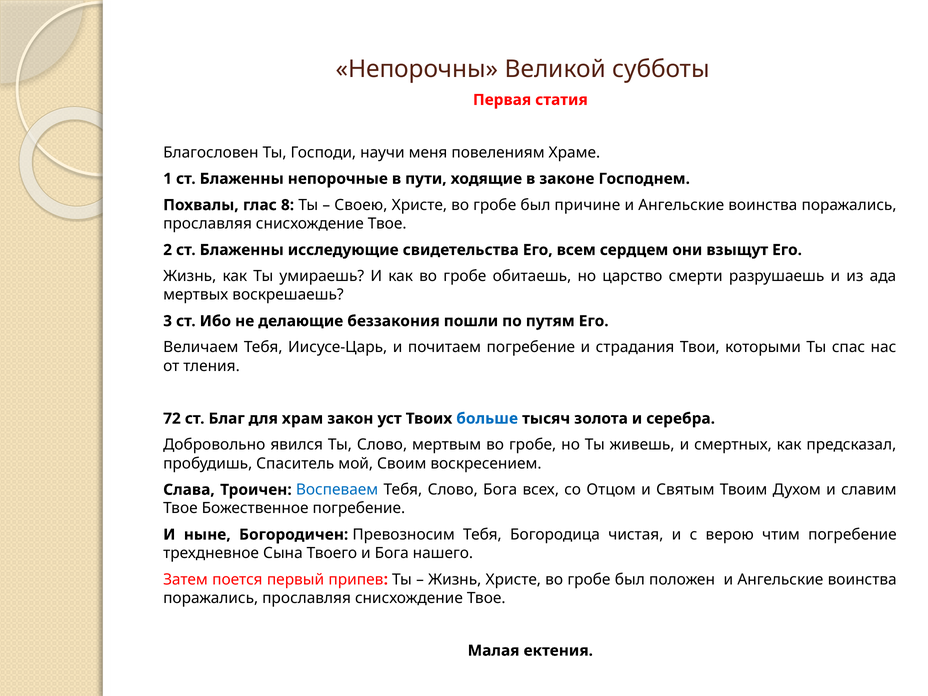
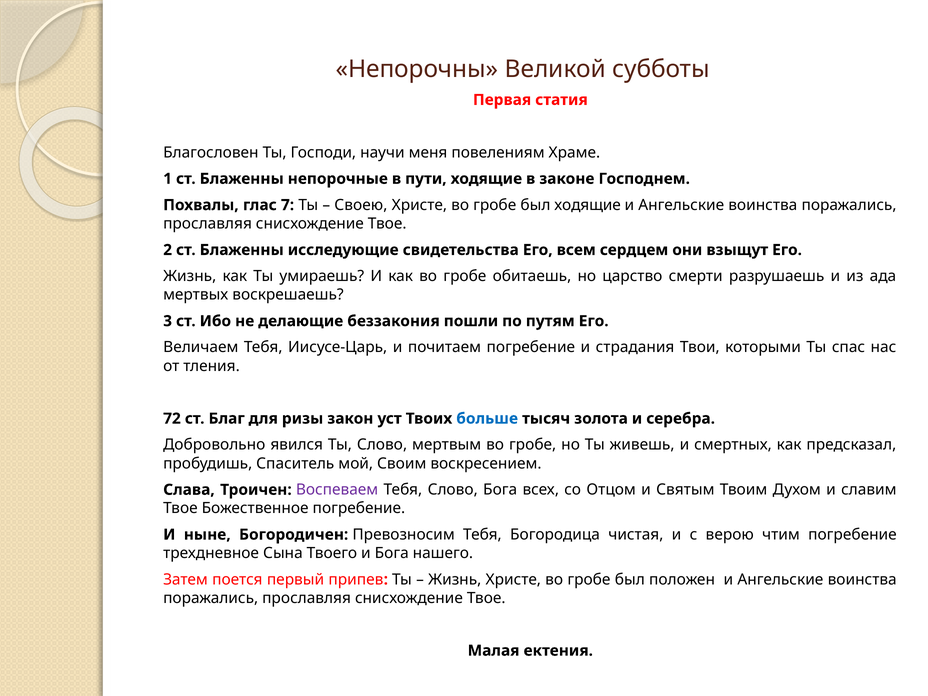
8: 8 -> 7 (288, 205)
был причине: причине -> ходящие (588, 205)
храм: храм -> ризы (303, 419)
Воспеваем colour: blue -> purple (337, 490)
